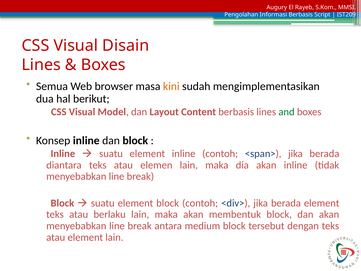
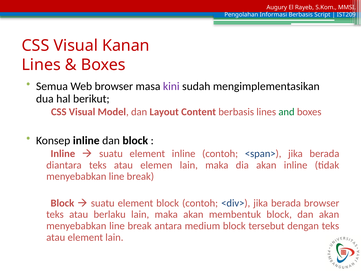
Disain: Disain -> Kanan (126, 46)
kini colour: orange -> purple (171, 86)
berada element: element -> browser (322, 203)
